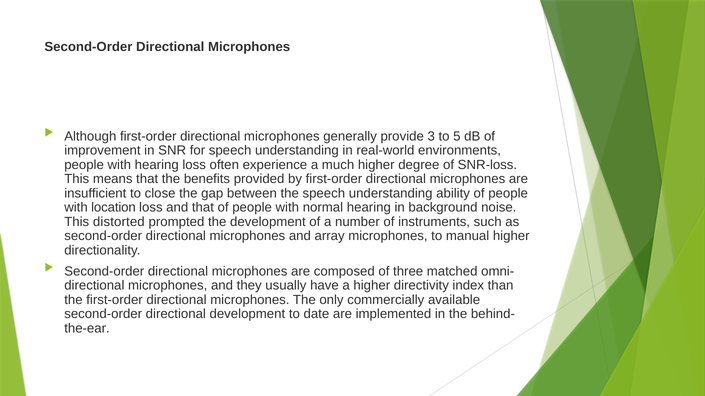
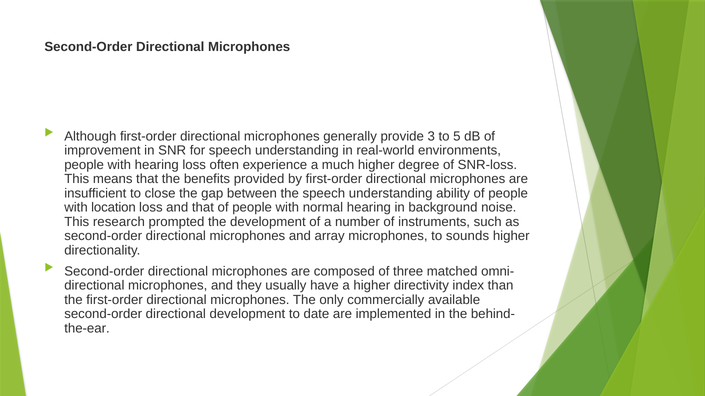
distorted: distorted -> research (119, 222)
manual: manual -> sounds (468, 236)
